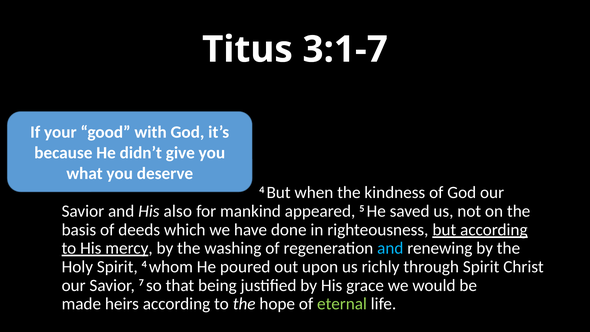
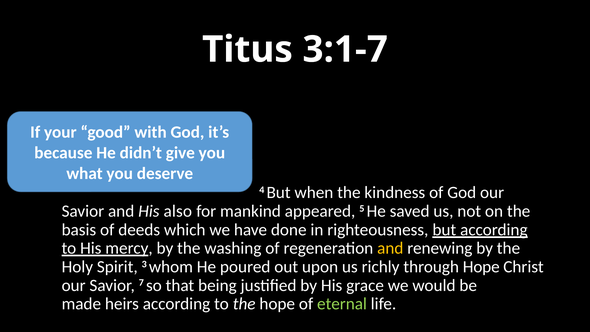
and colour: light blue -> yellow (390, 248)
Spirit 4: 4 -> 3 (144, 264)
through Spirit: Spirit -> Hope (481, 267)
